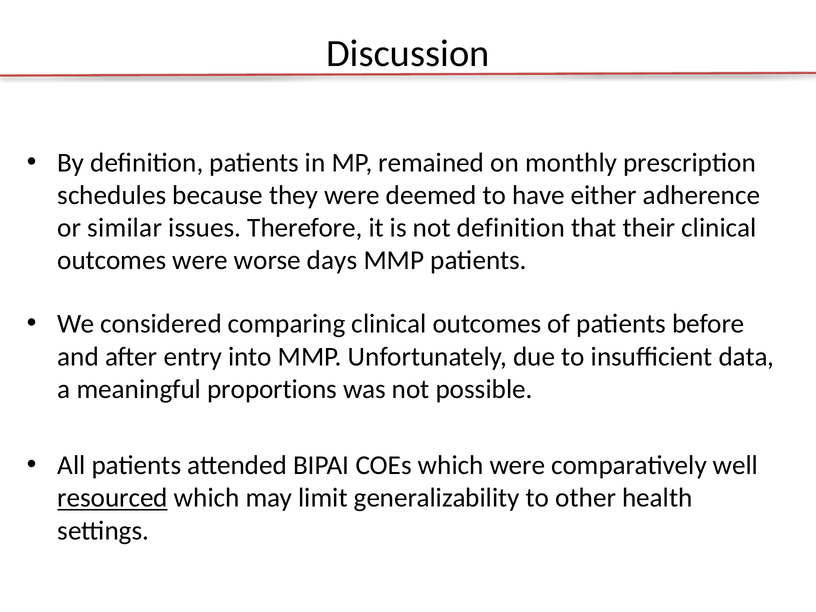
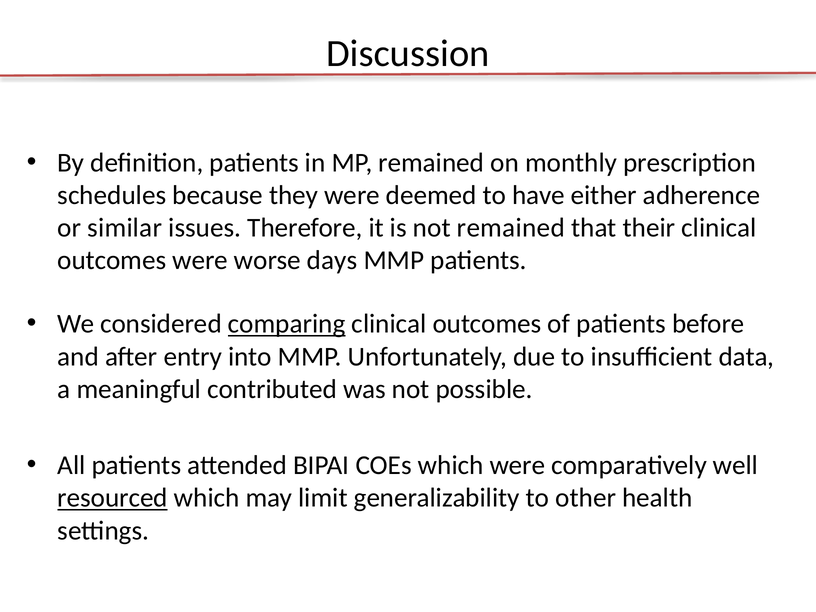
not definition: definition -> remained (511, 228)
comparing underline: none -> present (287, 324)
proportions: proportions -> contributed (272, 389)
